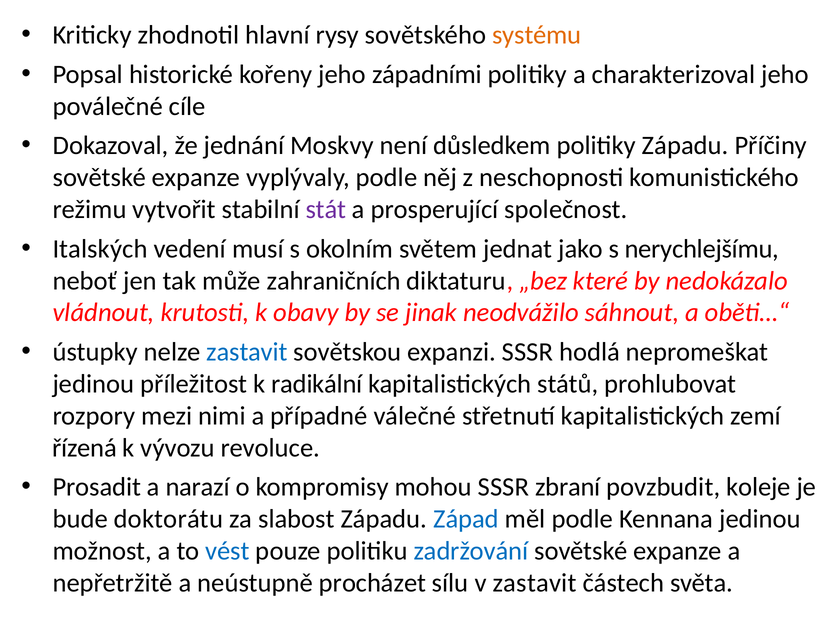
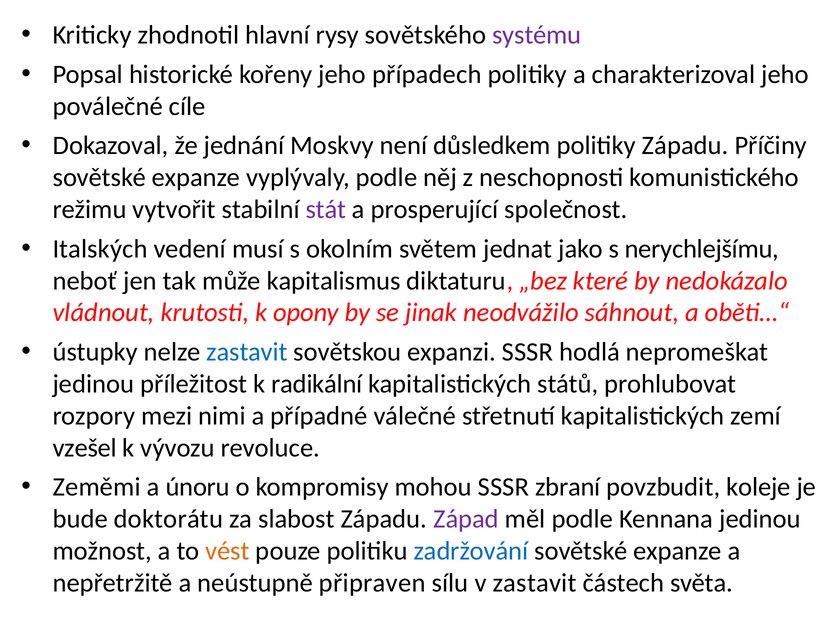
systému colour: orange -> purple (537, 35)
západními: západními -> případech (427, 74)
zahraničních: zahraničních -> kapitalismus (334, 281)
obavy: obavy -> opony (306, 313)
řízená: řízená -> vzešel (85, 448)
Prosadit: Prosadit -> Zeměmi (97, 487)
narazí: narazí -> únoru (198, 487)
Západ colour: blue -> purple (466, 519)
vést colour: blue -> orange (227, 551)
procházet: procházet -> připraven (372, 583)
